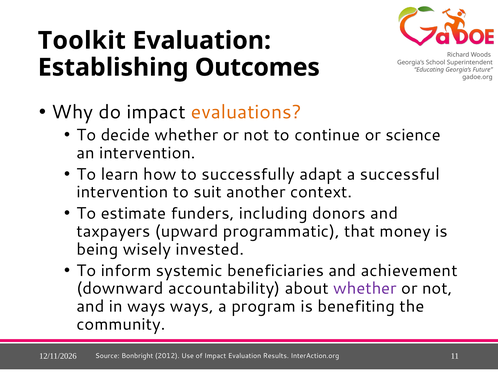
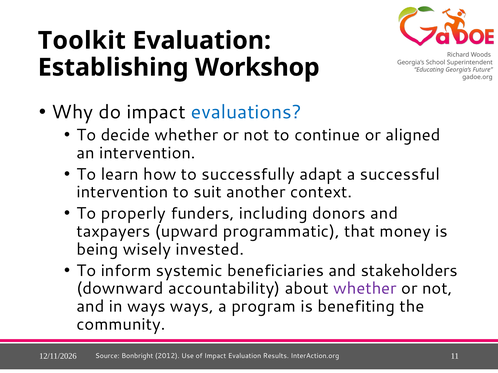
Outcomes: Outcomes -> Workshop (257, 68)
evaluations colour: orange -> blue (246, 112)
science: science -> aligned (413, 135)
estimate: estimate -> properly (133, 214)
achievement: achievement -> stakeholders (409, 271)
